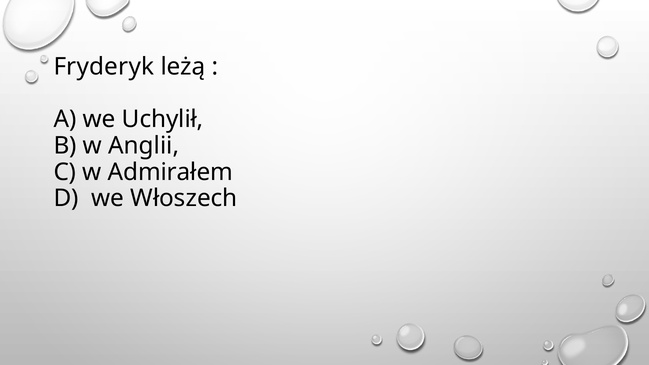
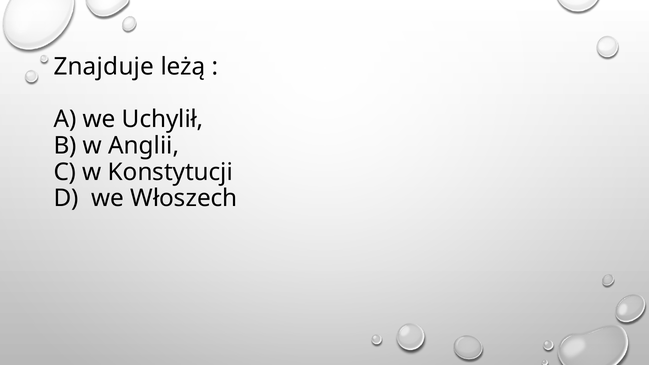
Fryderyk: Fryderyk -> Znajduje (104, 67)
Admirałem: Admirałem -> Konstytucji (170, 172)
